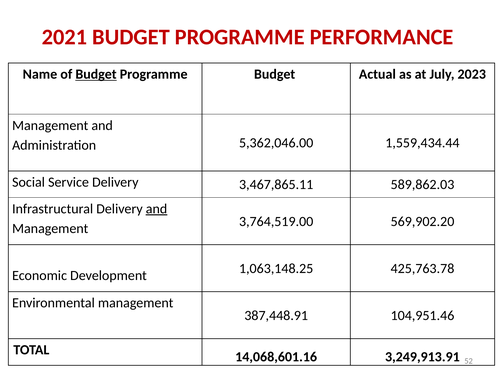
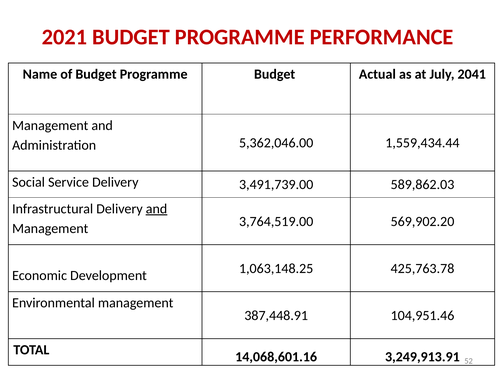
Budget underline: present -> none (96, 74)
2023: 2023 -> 2041 (472, 74)
3,467,865.11: 3,467,865.11 -> 3,491,739.00 (276, 184)
